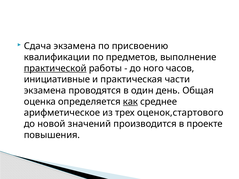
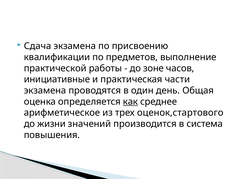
практической underline: present -> none (55, 68)
ного: ного -> зоне (153, 68)
новой: новой -> жизни (51, 124)
проекте: проекте -> система (205, 124)
